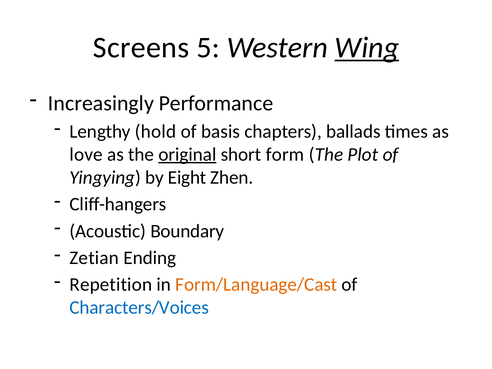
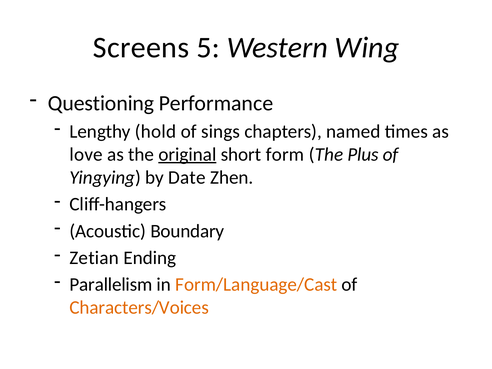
Wing underline: present -> none (367, 48)
Increasingly: Increasingly -> Questioning (101, 103)
basis: basis -> sings (221, 131)
ballads: ballads -> named (353, 131)
Plot: Plot -> Plus (363, 154)
Eight: Eight -> Date (187, 177)
Repetition: Repetition -> Parallelism (111, 285)
Characters/Voices colour: blue -> orange (139, 308)
